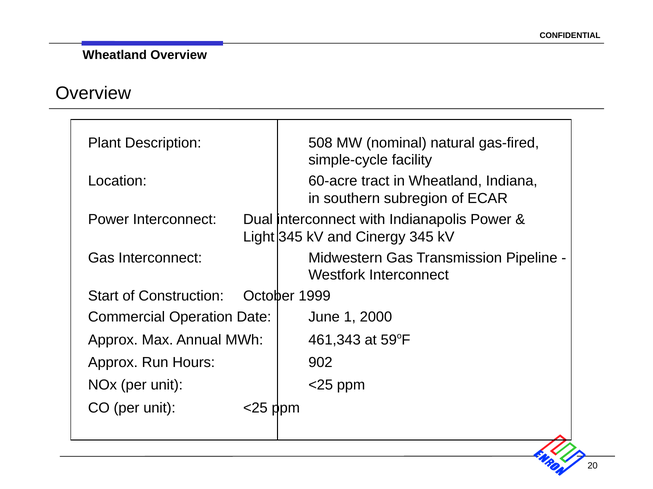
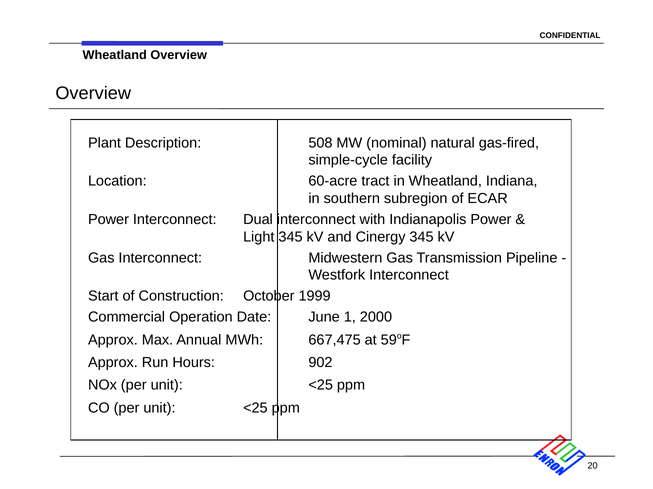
461,343: 461,343 -> 667,475 (335, 340)
